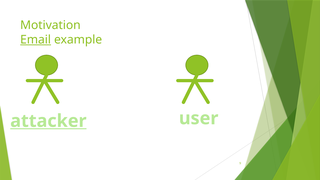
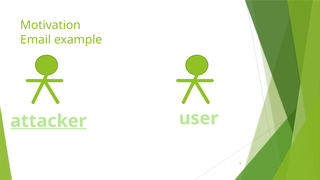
Email underline: present -> none (36, 40)
